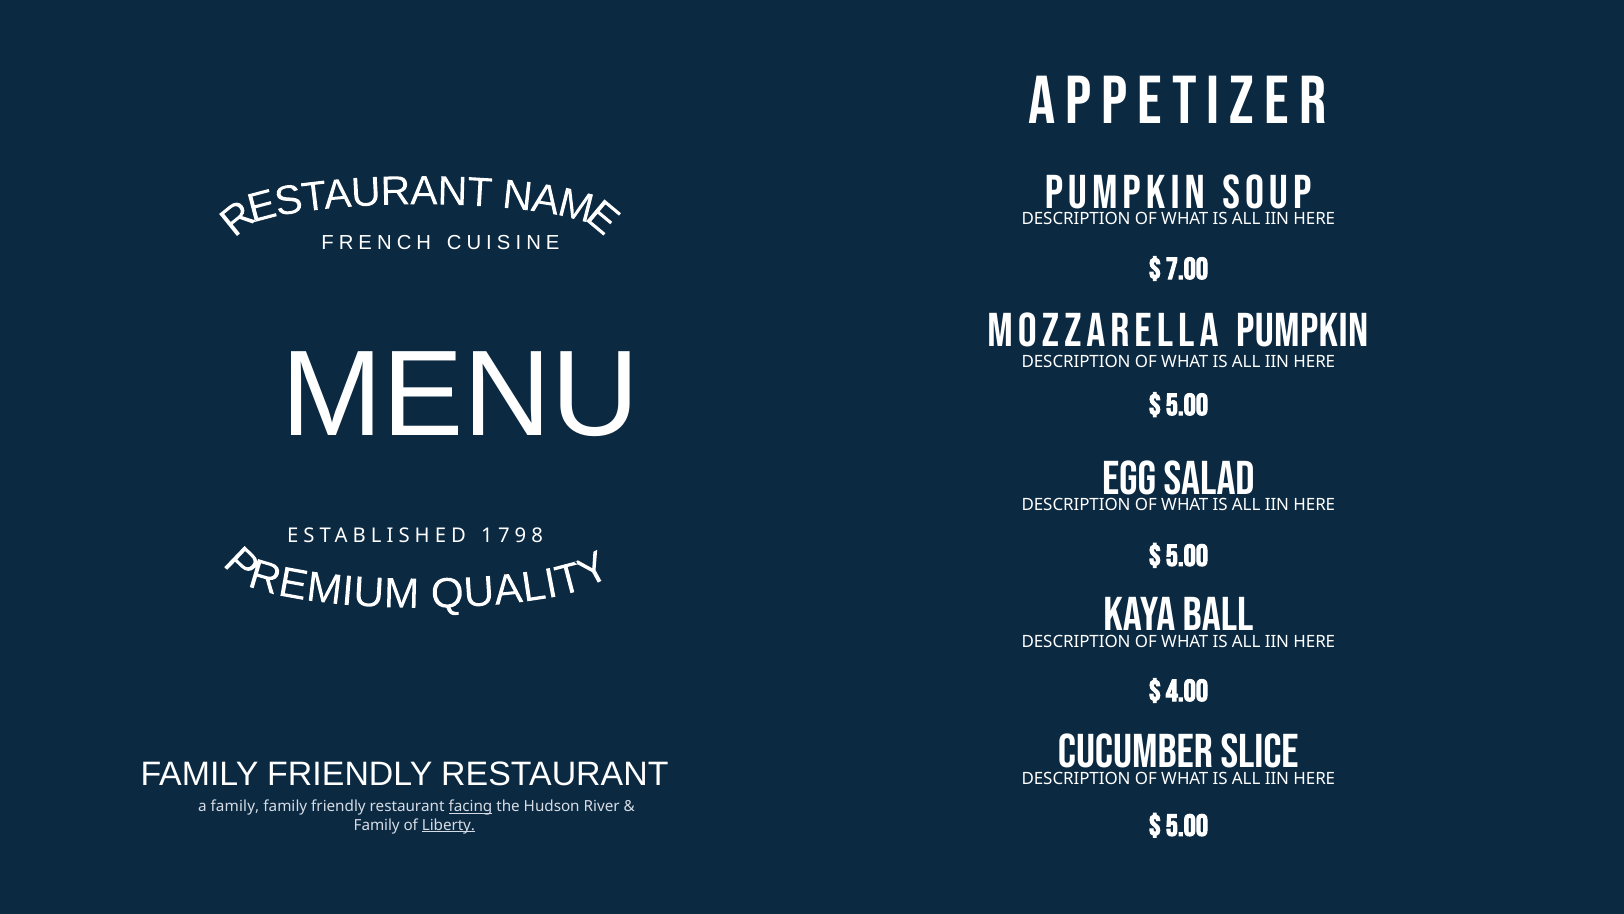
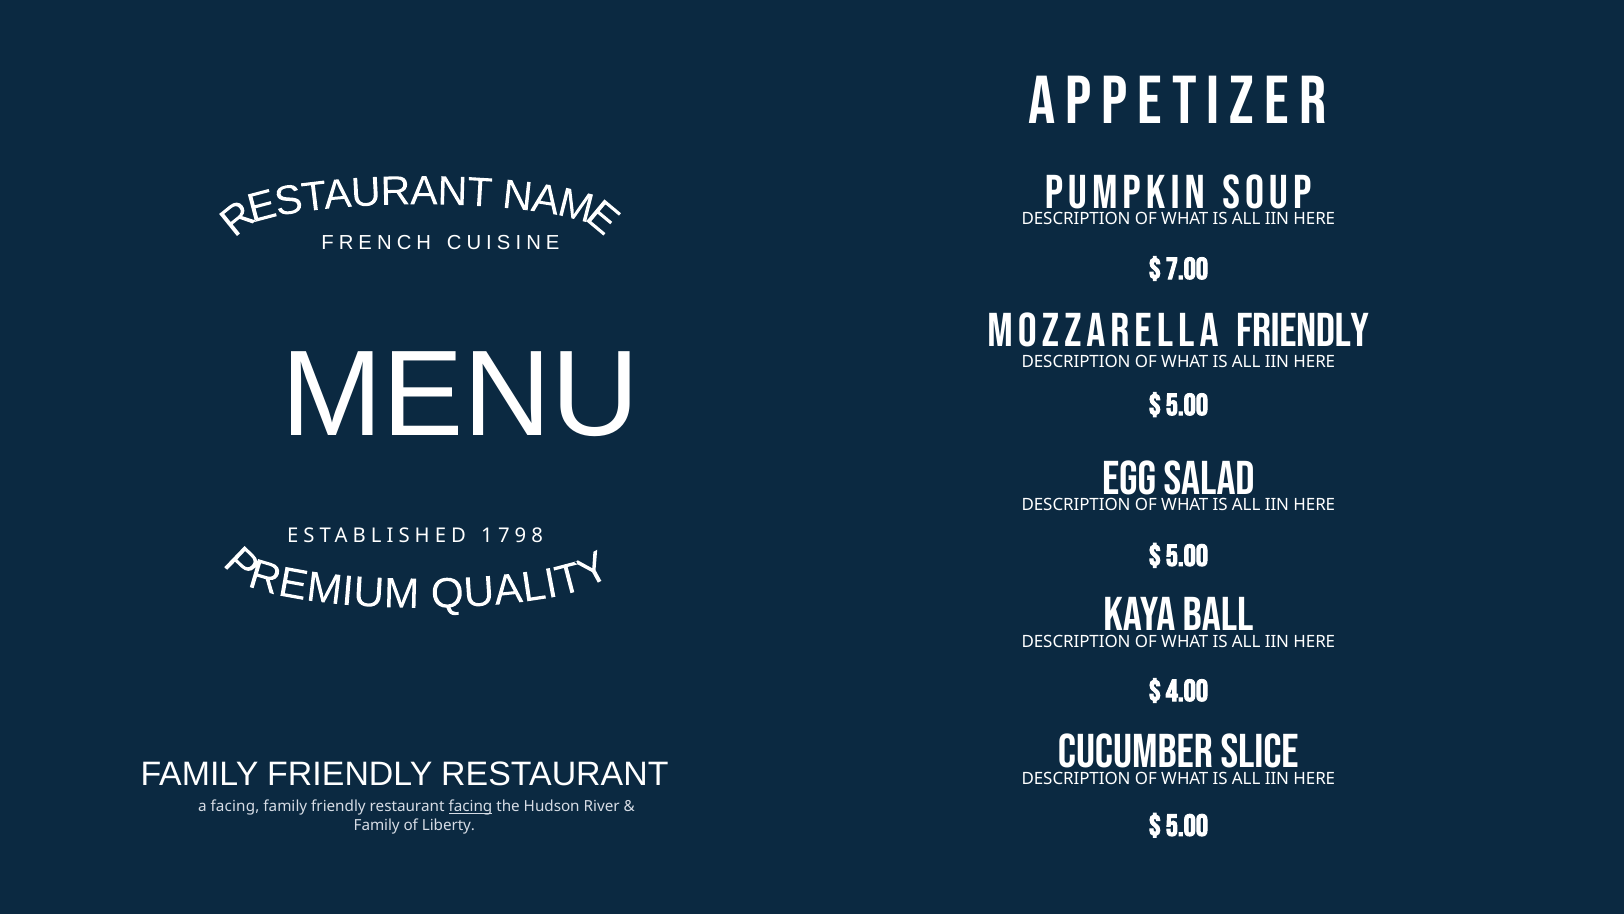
MOZZARELLA PUMPKIN: PUMPKIN -> FRIENDLY (1303, 330)
a family: family -> facing (235, 806)
Liberty underline: present -> none (448, 825)
